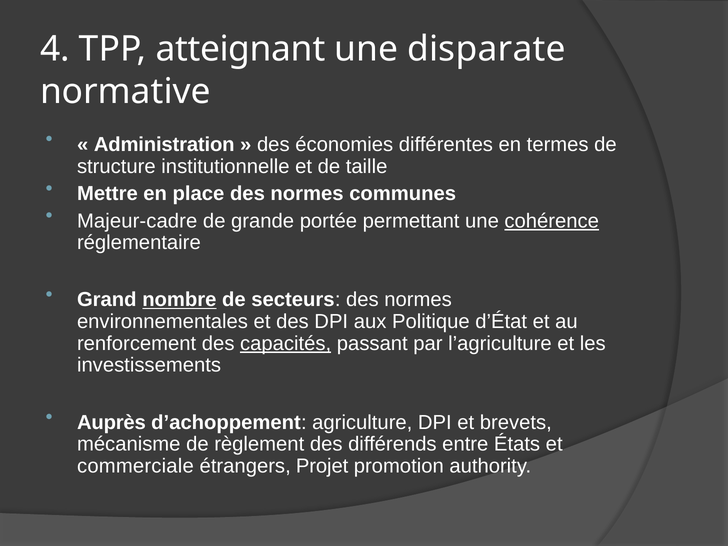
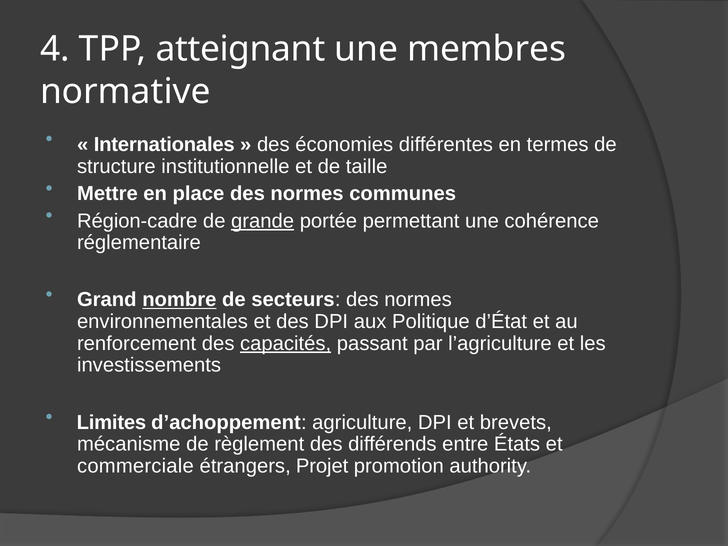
disparate: disparate -> membres (487, 49)
Administration: Administration -> Internationales (164, 145)
Majeur-cadre: Majeur-cadre -> Région-cadre (137, 221)
grande underline: none -> present (263, 221)
cohérence underline: present -> none (552, 221)
Auprès: Auprès -> Limites (111, 422)
